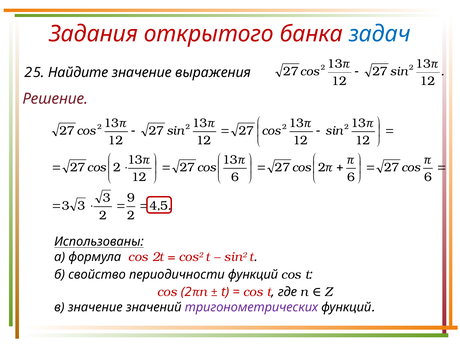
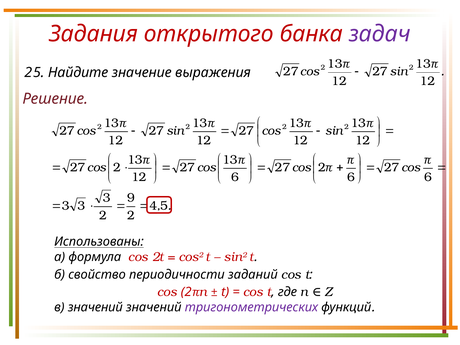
задач colour: blue -> purple (380, 34)
периодичности функций: функций -> заданий (253, 274)
в значение: значение -> значений (95, 307)
